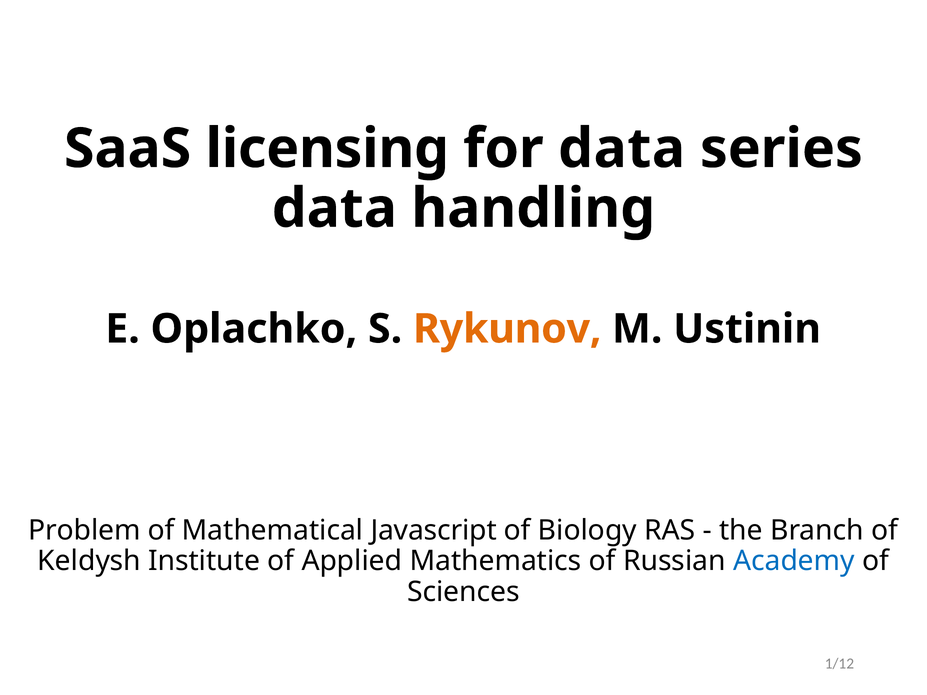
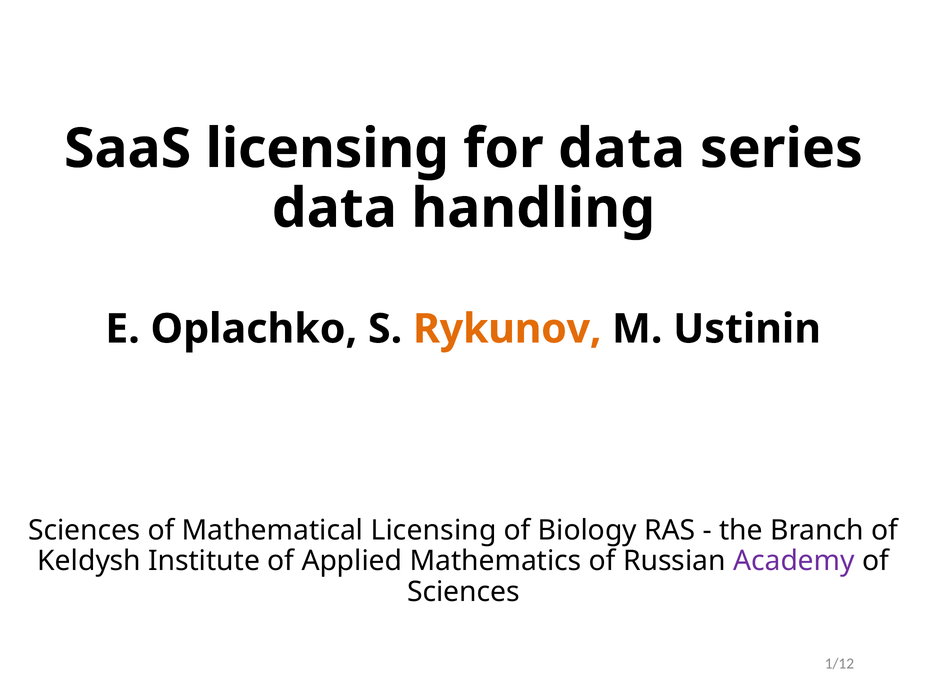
Problem: Problem -> Sciences (84, 531)
Mathematical Javascript: Javascript -> Licensing (434, 531)
Academy colour: blue -> purple (794, 561)
